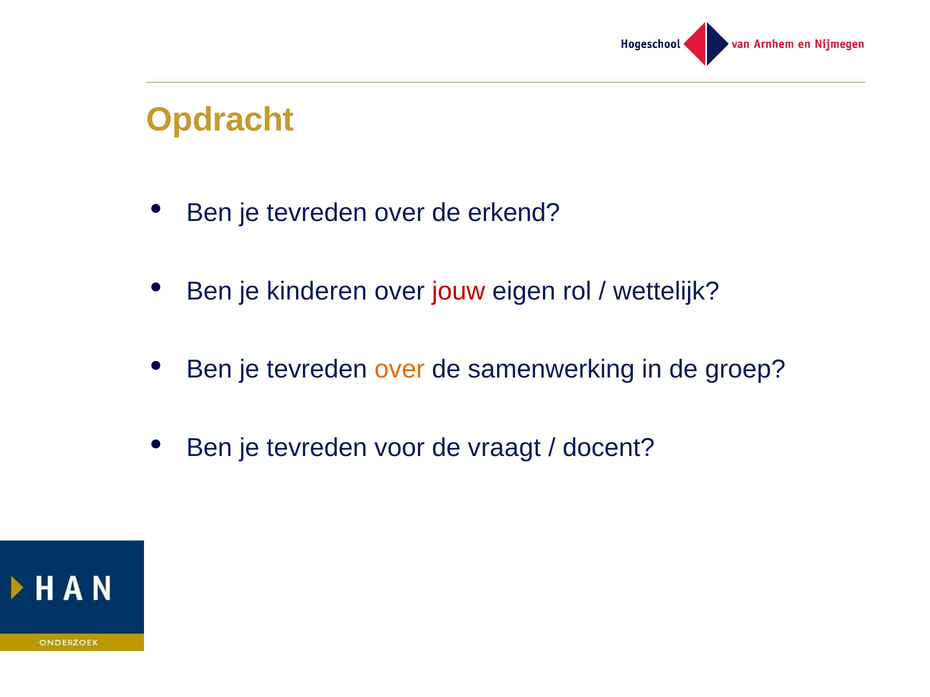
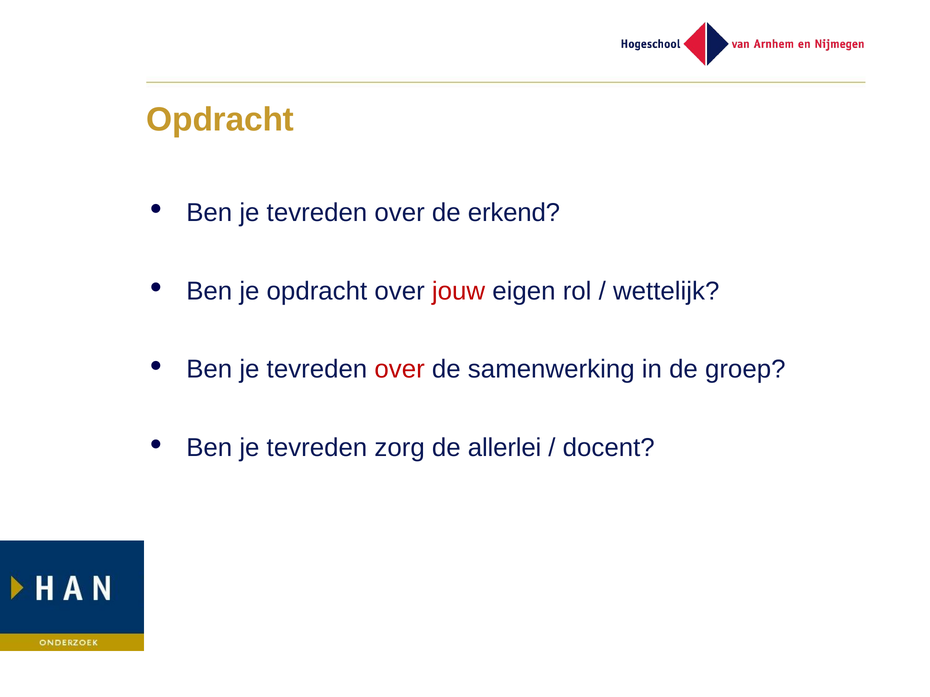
je kinderen: kinderen -> opdracht (317, 291)
over colour: orange -> red (400, 370)
voor: voor -> zorg (400, 448)
vraagt: vraagt -> allerlei (505, 448)
